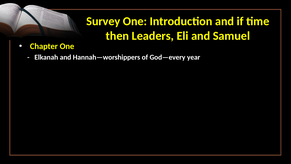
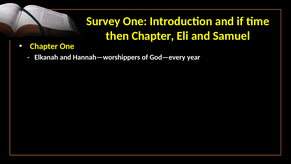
then Leaders: Leaders -> Chapter (153, 36)
